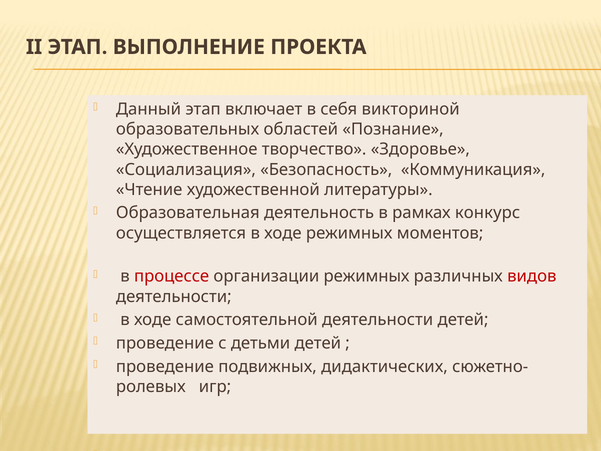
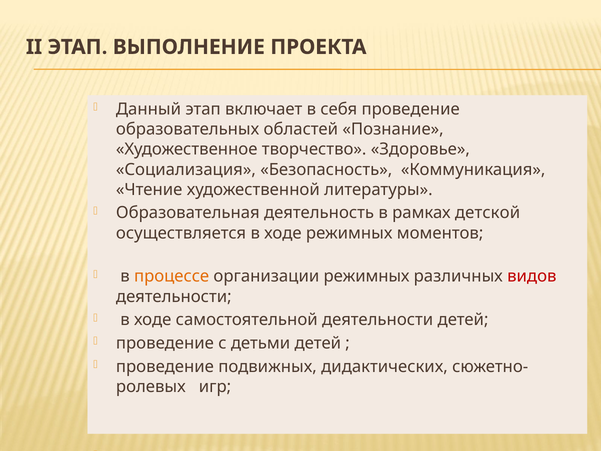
себя викториной: викториной -> проведение (411, 109)
конкурс: конкурс -> детской (488, 213)
процессе colour: red -> orange (172, 276)
